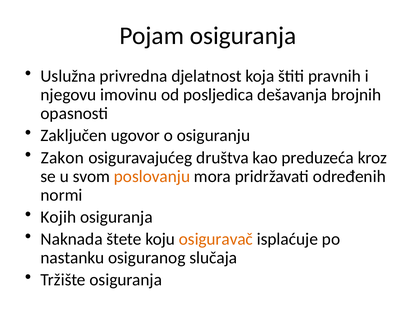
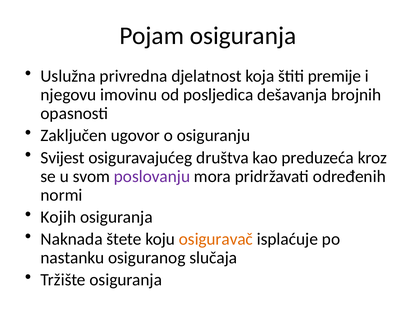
pravnih: pravnih -> premije (334, 76)
Zakon: Zakon -> Svijest (63, 158)
poslovanju colour: orange -> purple (152, 176)
